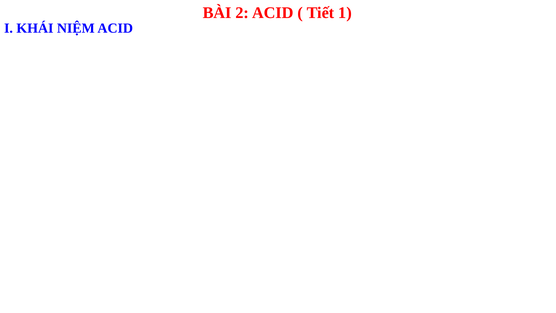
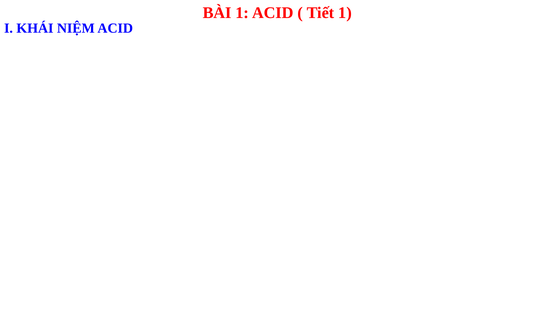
BÀI 2: 2 -> 1 (242, 13)
